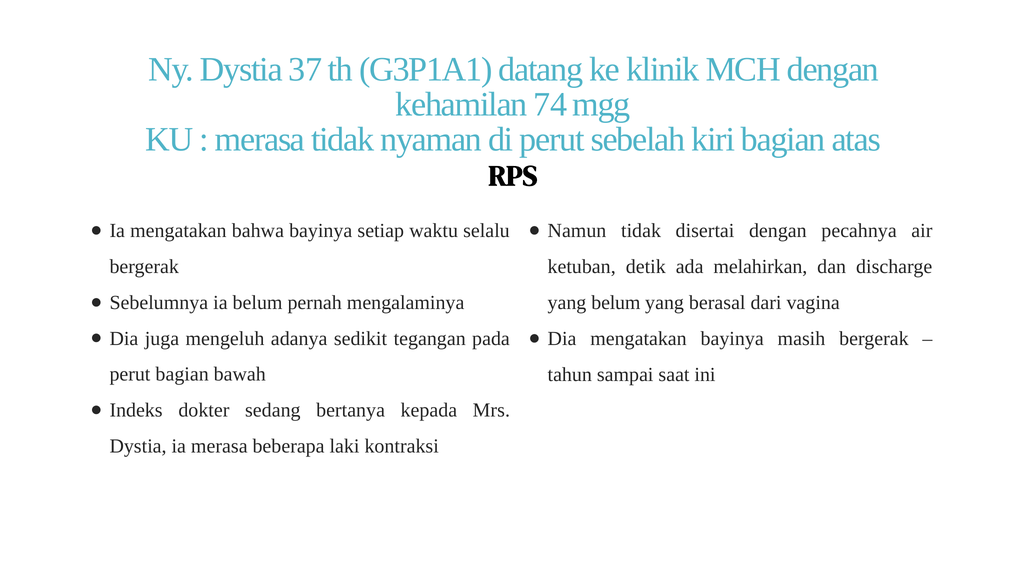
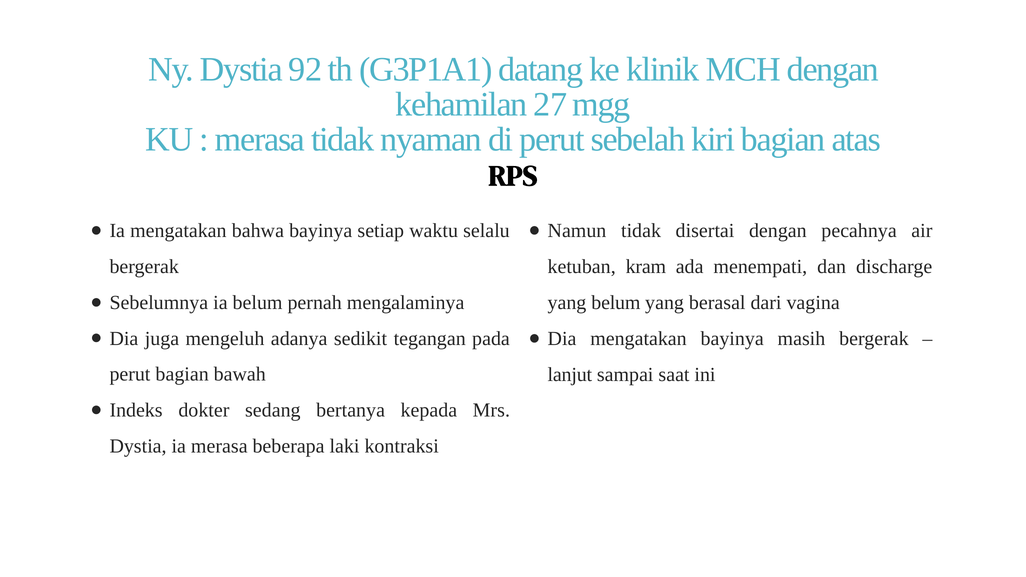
37: 37 -> 92 (305, 70)
74: 74 -> 27 (550, 105)
detik: detik -> kram (646, 267)
melahirkan: melahirkan -> menempati (760, 267)
tahun: tahun -> lanjut (570, 375)
